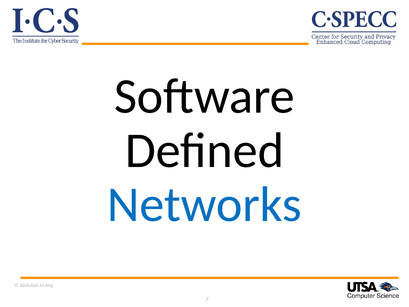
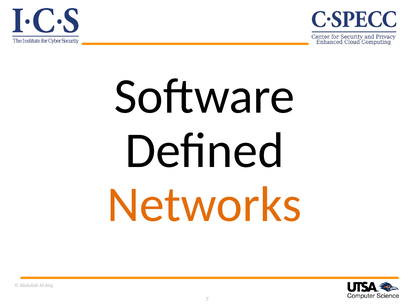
Networks colour: blue -> orange (205, 204)
